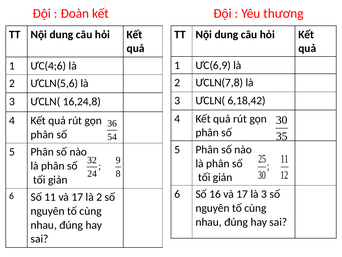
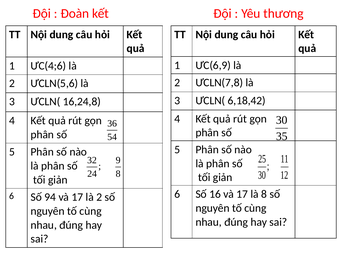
17 là 3: 3 -> 8 (264, 194)
Số 11: 11 -> 94 (50, 197)
